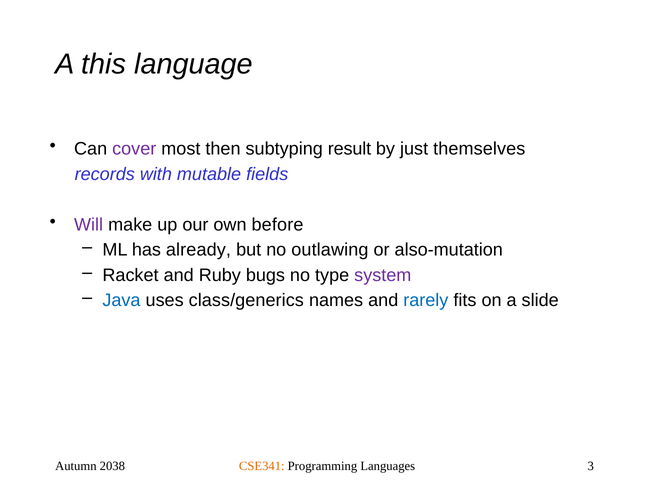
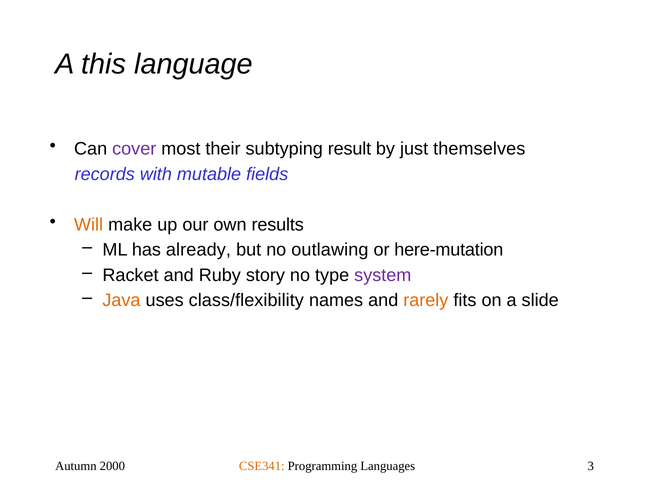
then: then -> their (223, 149)
Will colour: purple -> orange (89, 224)
before: before -> results (278, 224)
also-mutation: also-mutation -> here-mutation (449, 250)
bugs: bugs -> story (265, 275)
Java colour: blue -> orange (122, 300)
class/generics: class/generics -> class/flexibility (246, 300)
rarely colour: blue -> orange (426, 300)
2038: 2038 -> 2000 (112, 466)
